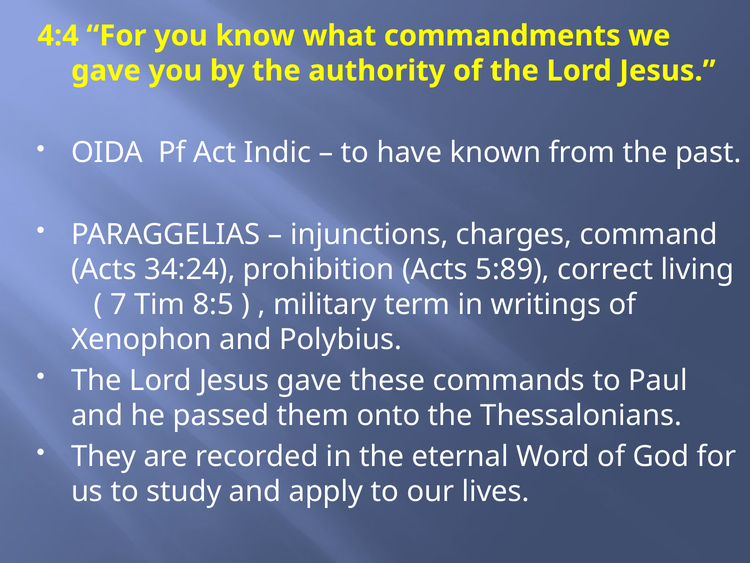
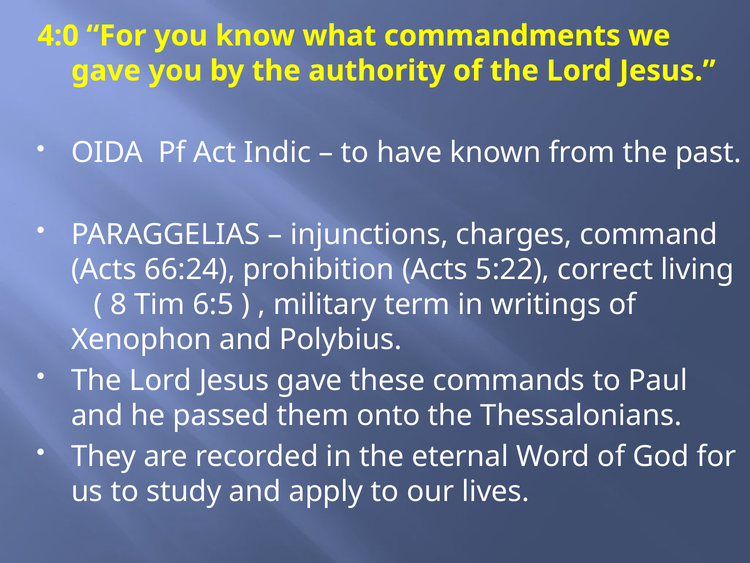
4:4: 4:4 -> 4:0 (58, 36)
34:24: 34:24 -> 66:24 (190, 269)
5:89: 5:89 -> 5:22 (513, 269)
7: 7 -> 8 (118, 304)
8:5: 8:5 -> 6:5 (213, 304)
